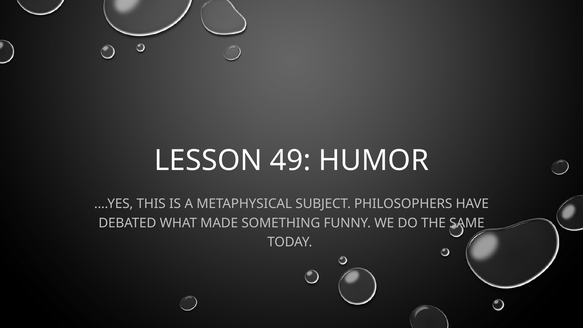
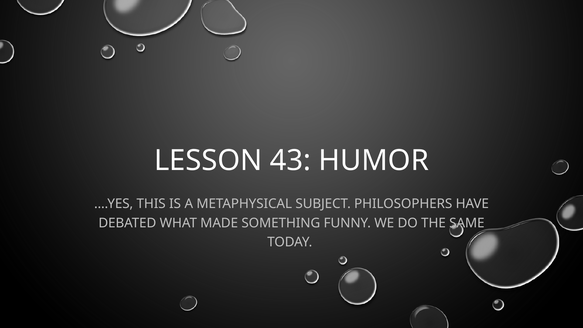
49: 49 -> 43 (291, 160)
